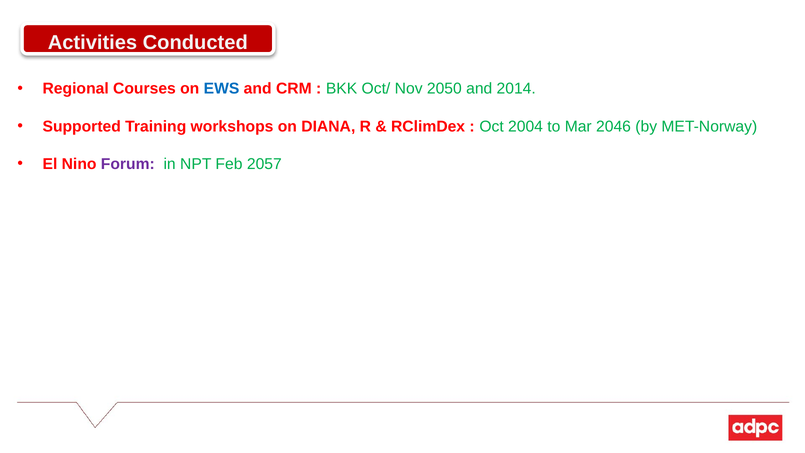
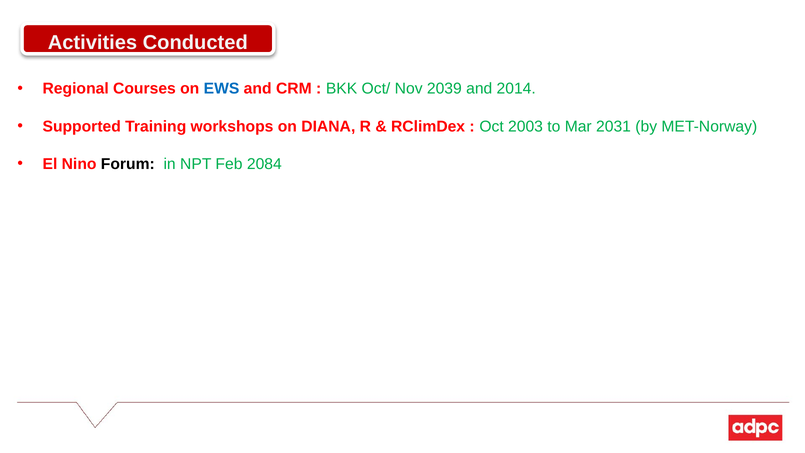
2050: 2050 -> 2039 (444, 89)
2004: 2004 -> 2003 (526, 126)
2046: 2046 -> 2031 (614, 126)
Forum colour: purple -> black (128, 164)
2057: 2057 -> 2084 (264, 164)
